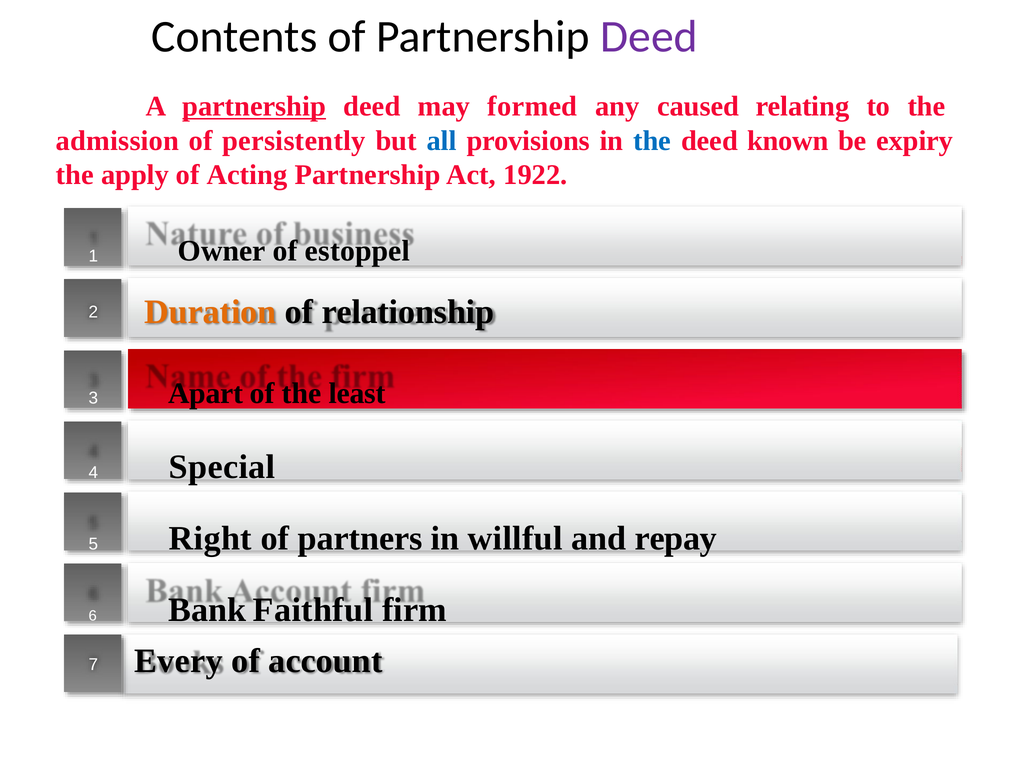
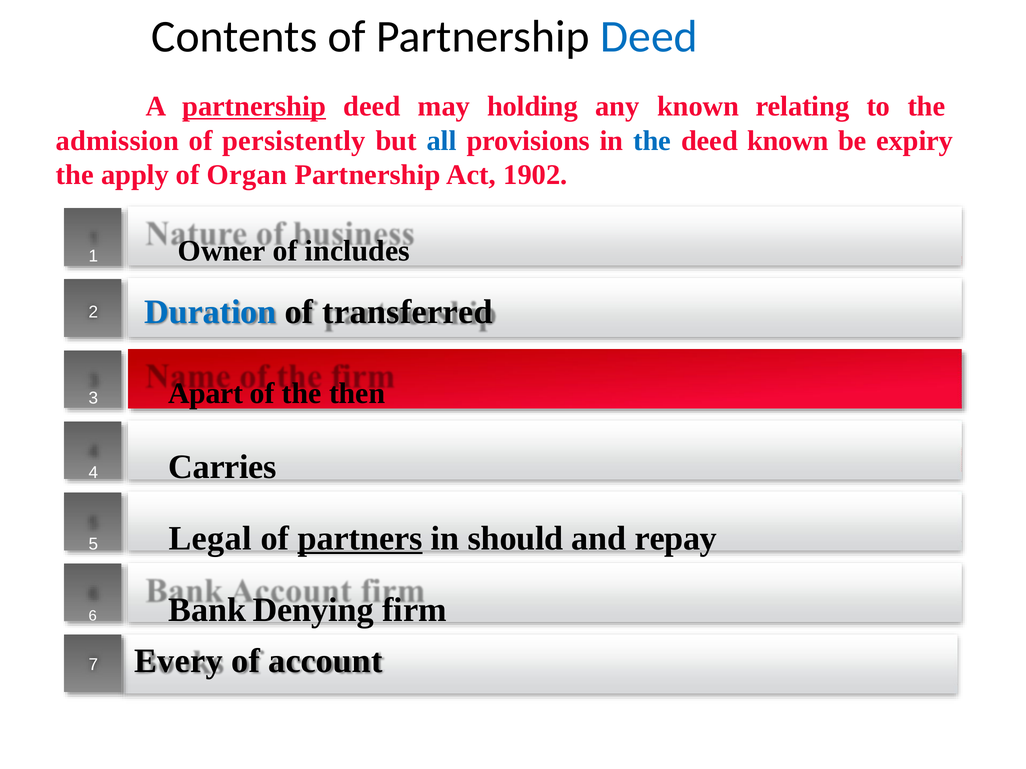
Deed colour: purple -> blue (649, 37)
formed: formed -> holding (533, 106)
any caused: caused -> known (698, 106)
Acting: Acting -> Organ (247, 175)
1922: 1922 -> 1902 (535, 175)
estoppel: estoppel -> includes (358, 251)
Duration colour: orange -> blue (210, 312)
relationship: relationship -> transferred (408, 312)
least: least -> then (357, 394)
Special: Special -> Carries (222, 467)
Right: Right -> Legal (210, 539)
partners underline: none -> present (360, 539)
willful: willful -> should (516, 539)
Faithful: Faithful -> Denying (313, 610)
